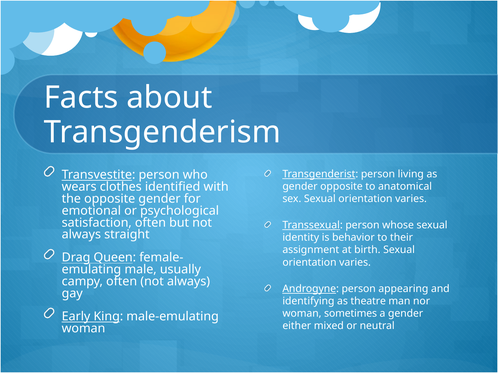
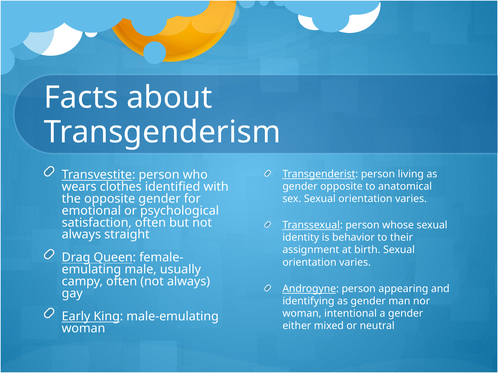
identifying as theatre: theatre -> gender (368, 301)
sometimes: sometimes -> intentional (351, 314)
